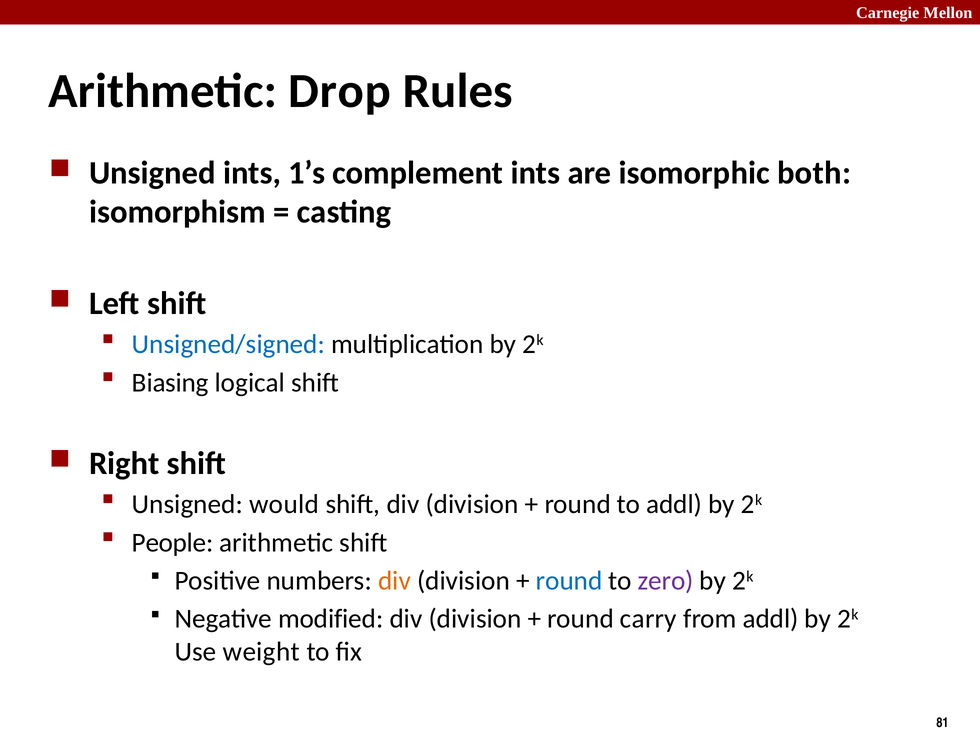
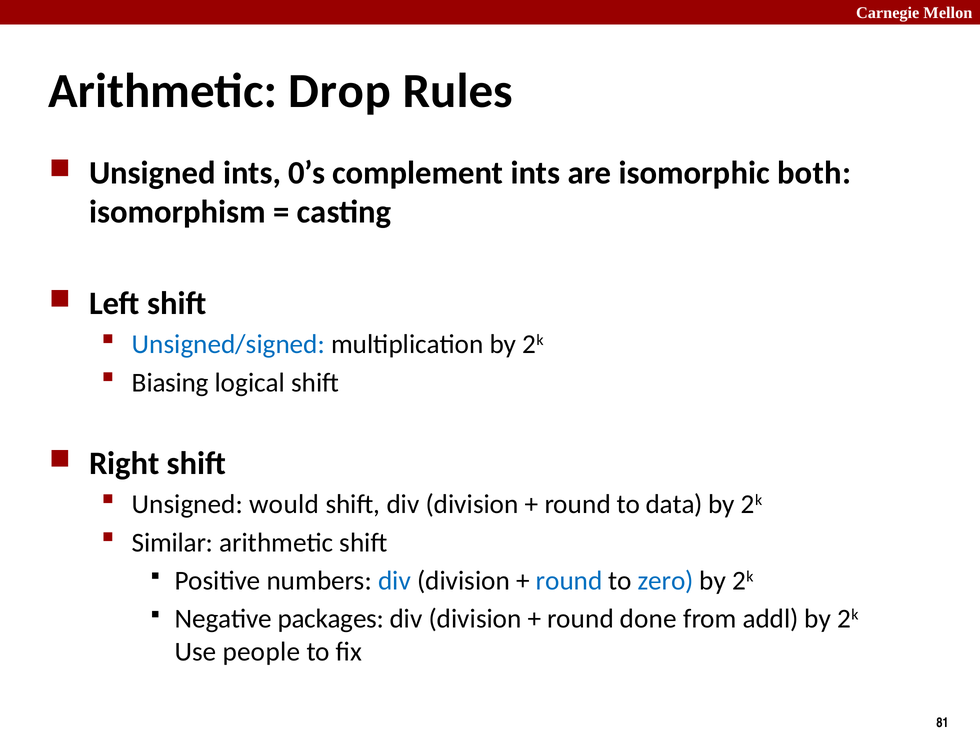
1’s: 1’s -> 0’s (307, 173)
to addl: addl -> data (674, 505)
People: People -> Similar (173, 543)
div colour: orange -> blue (395, 581)
zero colour: purple -> blue (666, 581)
modified: modified -> packages (331, 619)
carry: carry -> done (648, 619)
weight: weight -> people (261, 652)
